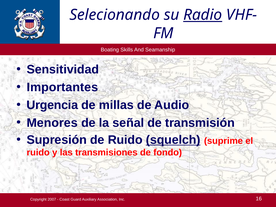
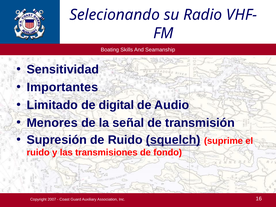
Radio underline: present -> none (203, 15)
Urgencia: Urgencia -> Limitado (52, 105)
millas: millas -> digital (116, 105)
